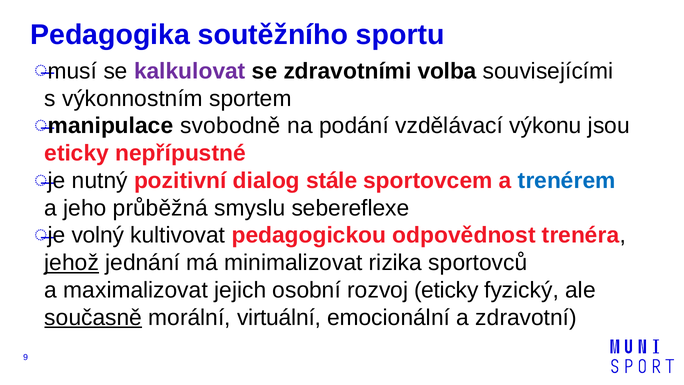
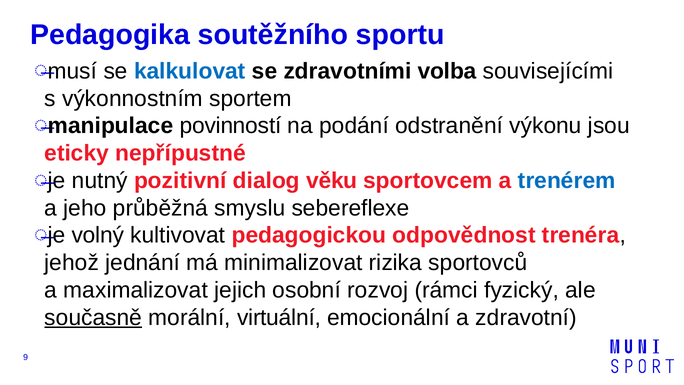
kalkulovat colour: purple -> blue (190, 71)
svobodně: svobodně -> povinností (231, 126)
vzdělávací: vzdělávací -> odstranění (449, 126)
stále: stále -> věku (332, 181)
jehož underline: present -> none (72, 263)
rozvoj eticky: eticky -> rámci (446, 290)
